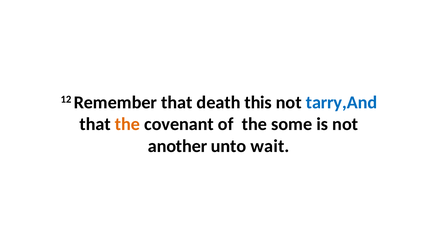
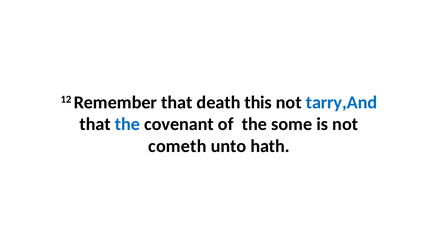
the colour: orange -> blue (127, 124)
another: another -> cometh (177, 146)
wait: wait -> hath (270, 146)
